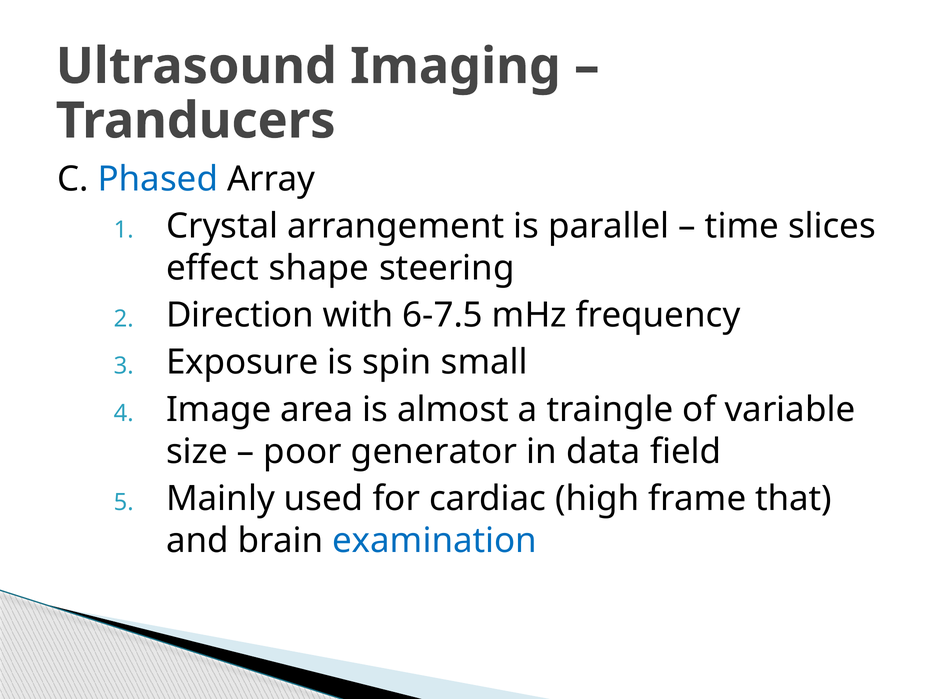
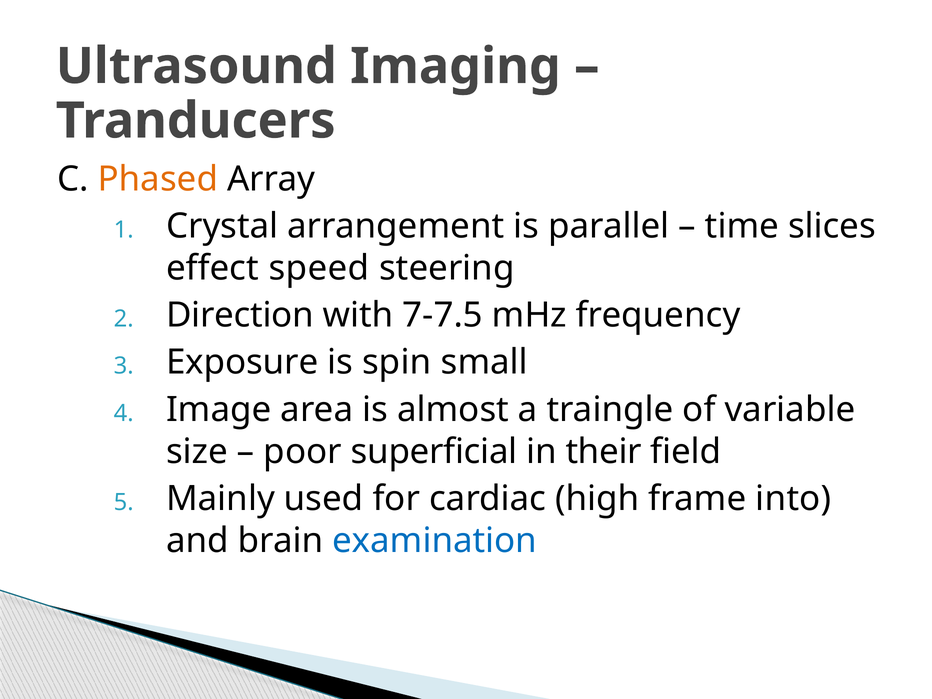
Phased colour: blue -> orange (158, 179)
shape: shape -> speed (319, 268)
6-7.5: 6-7.5 -> 7-7.5 (443, 315)
generator: generator -> superficial (434, 452)
data: data -> their (604, 452)
that: that -> into (793, 499)
